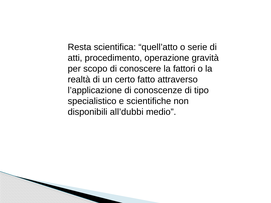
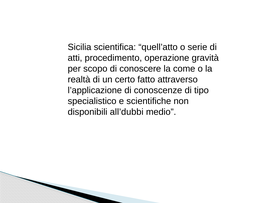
Resta: Resta -> Sicilia (80, 47)
fattori: fattori -> come (184, 69)
